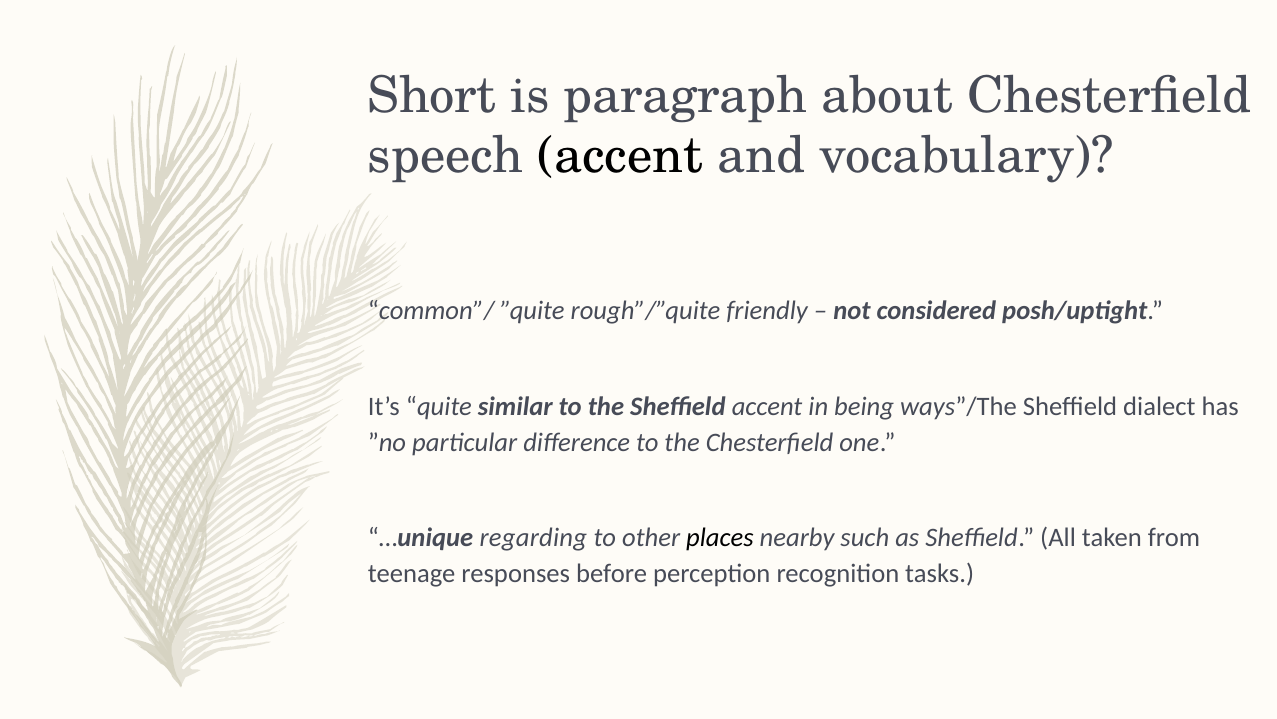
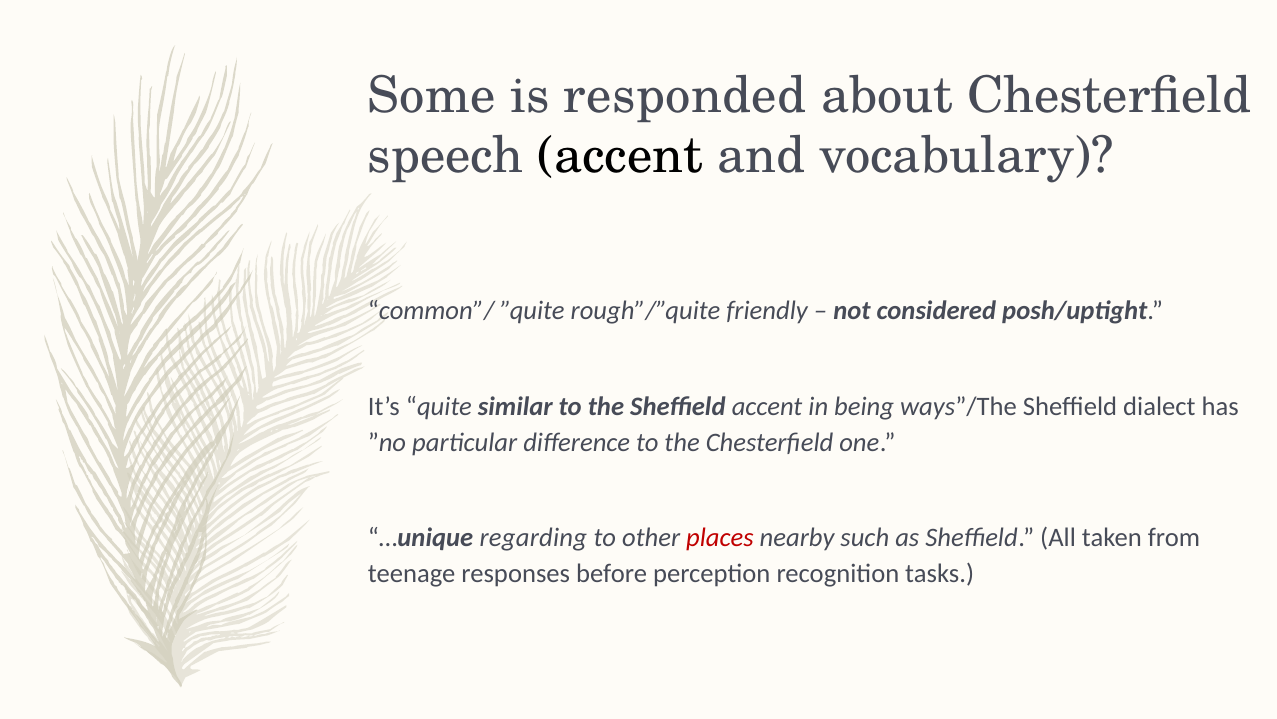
Short: Short -> Some (432, 96)
paragraph: paragraph -> responded (685, 96)
places colour: black -> red (720, 538)
